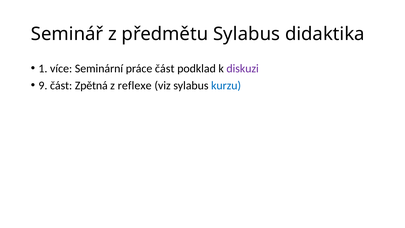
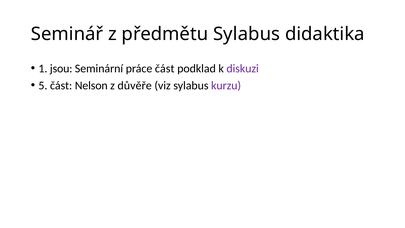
více: více -> jsou (61, 68)
9: 9 -> 5 (43, 85)
Zpětná: Zpětná -> Nelson (91, 85)
reflexe: reflexe -> důvěře (135, 85)
kurzu colour: blue -> purple (226, 85)
